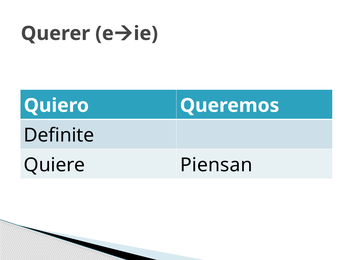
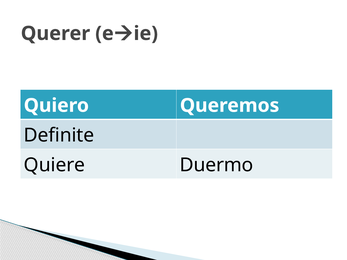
Piensan: Piensan -> Duermo (217, 165)
